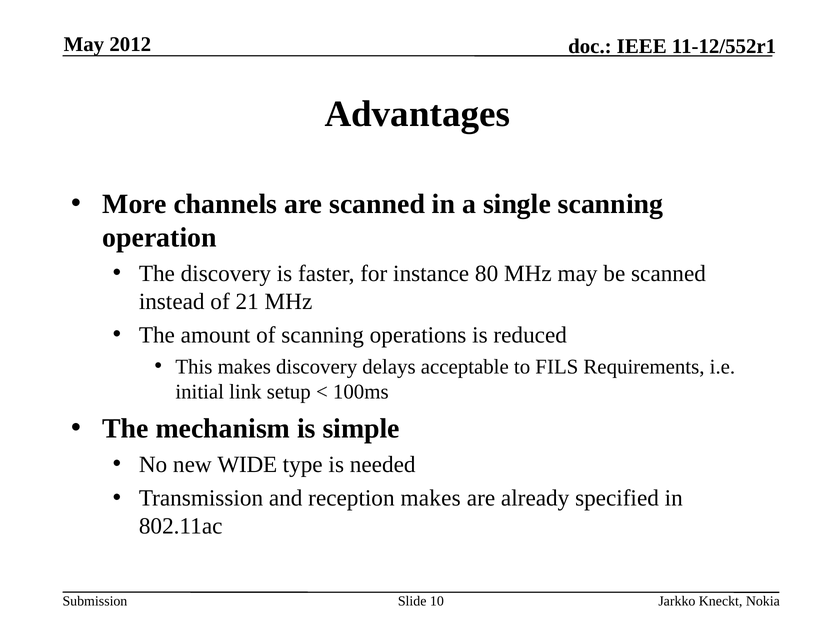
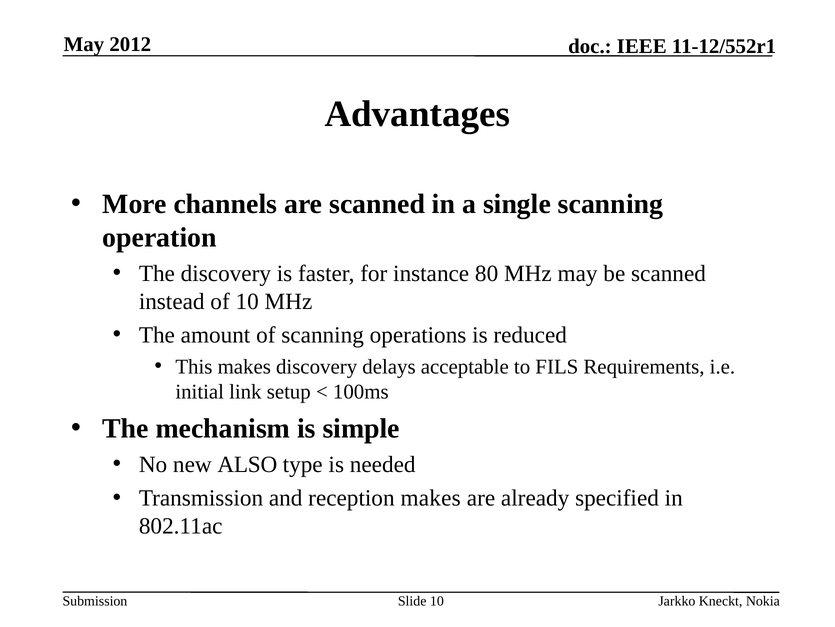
of 21: 21 -> 10 (247, 301)
WIDE: WIDE -> ALSO (247, 464)
